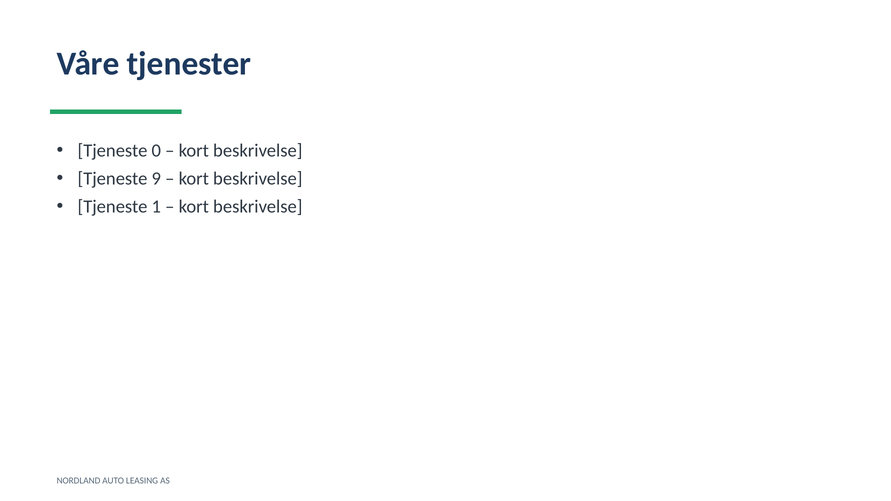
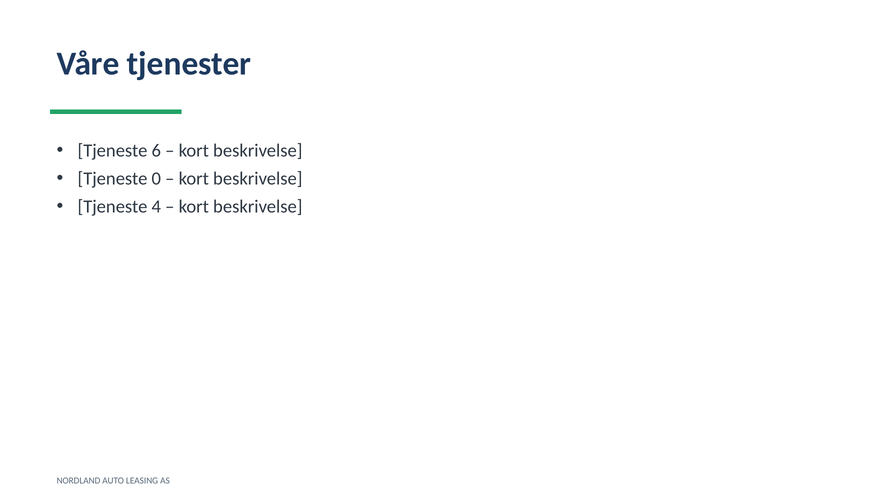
0: 0 -> 6 (156, 151)
9: 9 -> 0 (156, 179)
1: 1 -> 4 (156, 207)
